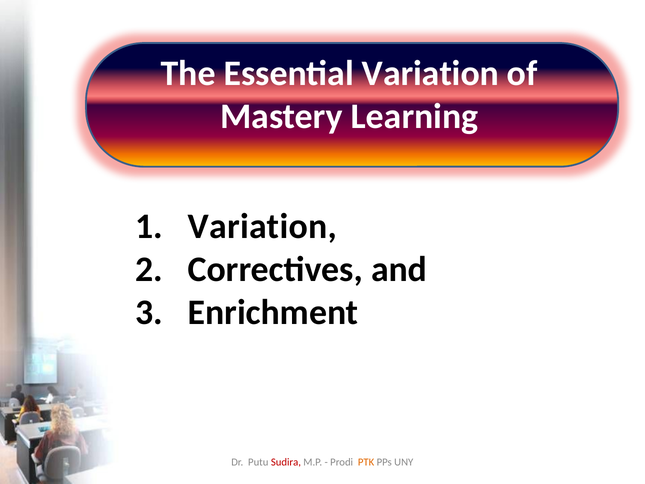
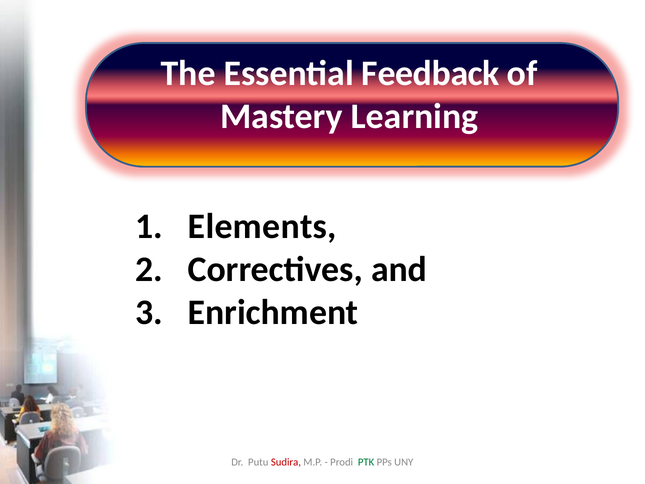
Essential Variation: Variation -> Feedback (431, 74)
Variation: Variation -> Elements (262, 226)
PTK colour: orange -> green (366, 462)
